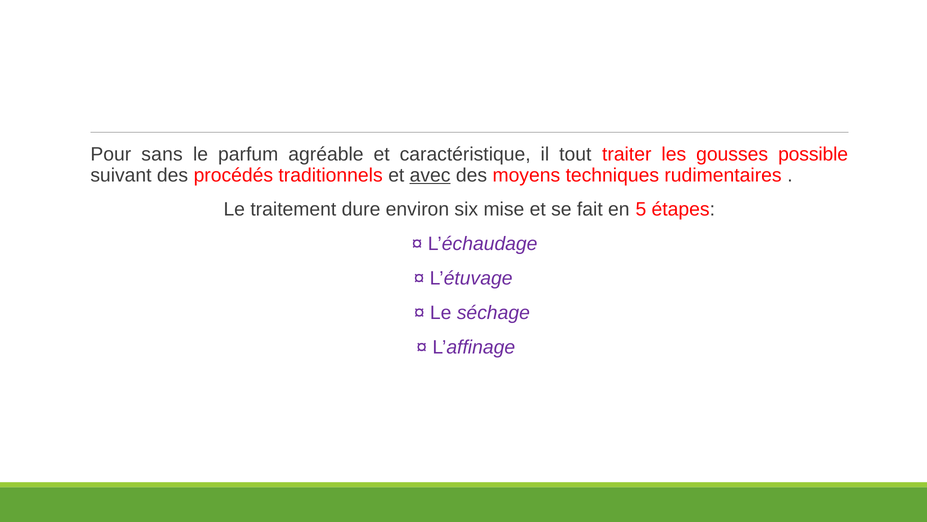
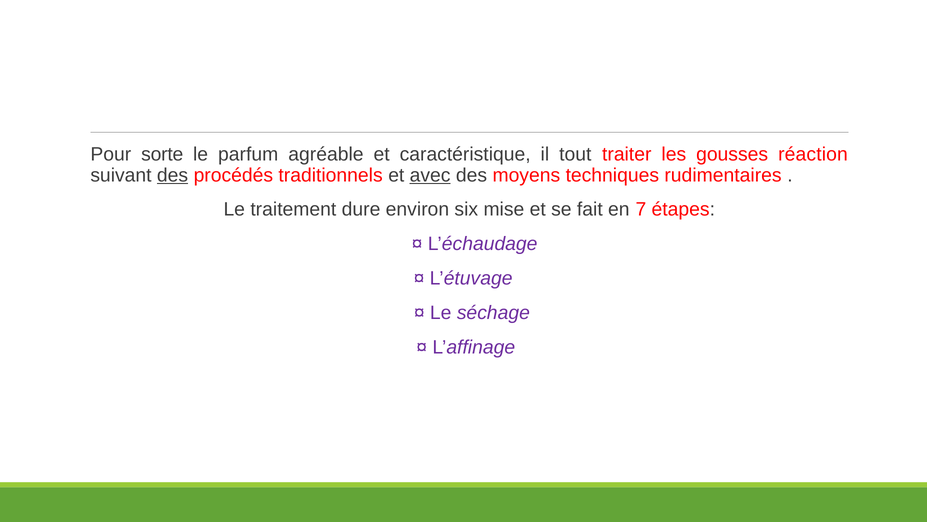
sans: sans -> sorte (162, 154)
possible: possible -> réaction (813, 154)
des underline: none -> present (173, 175)
5: 5 -> 7 (641, 209)
